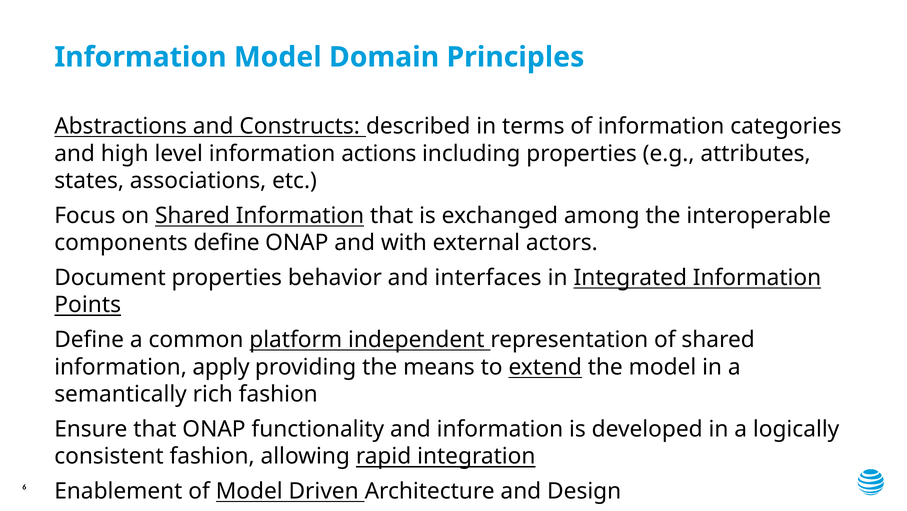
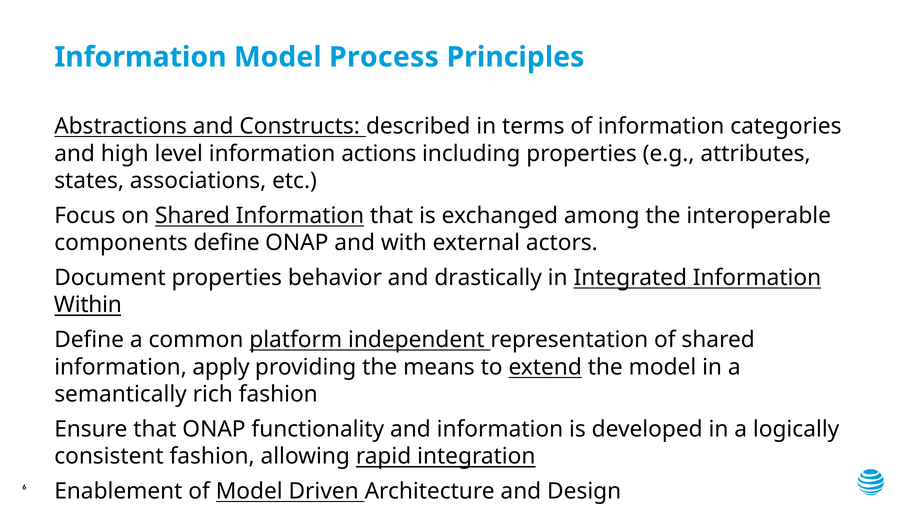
Domain: Domain -> Process (384, 57)
interfaces: interfaces -> drastically (488, 278)
Points: Points -> Within (88, 305)
